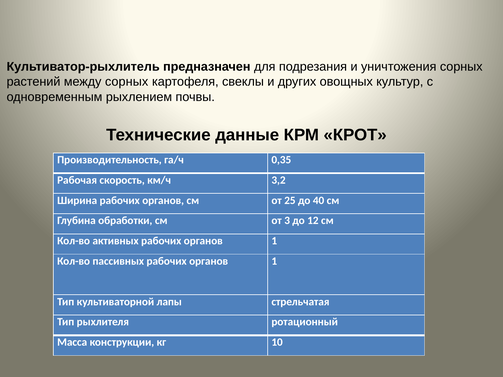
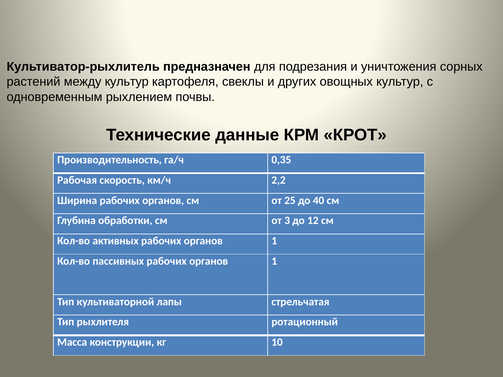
между сорных: сорных -> культур (127, 82)
3,2: 3,2 -> 2,2 (279, 180)
